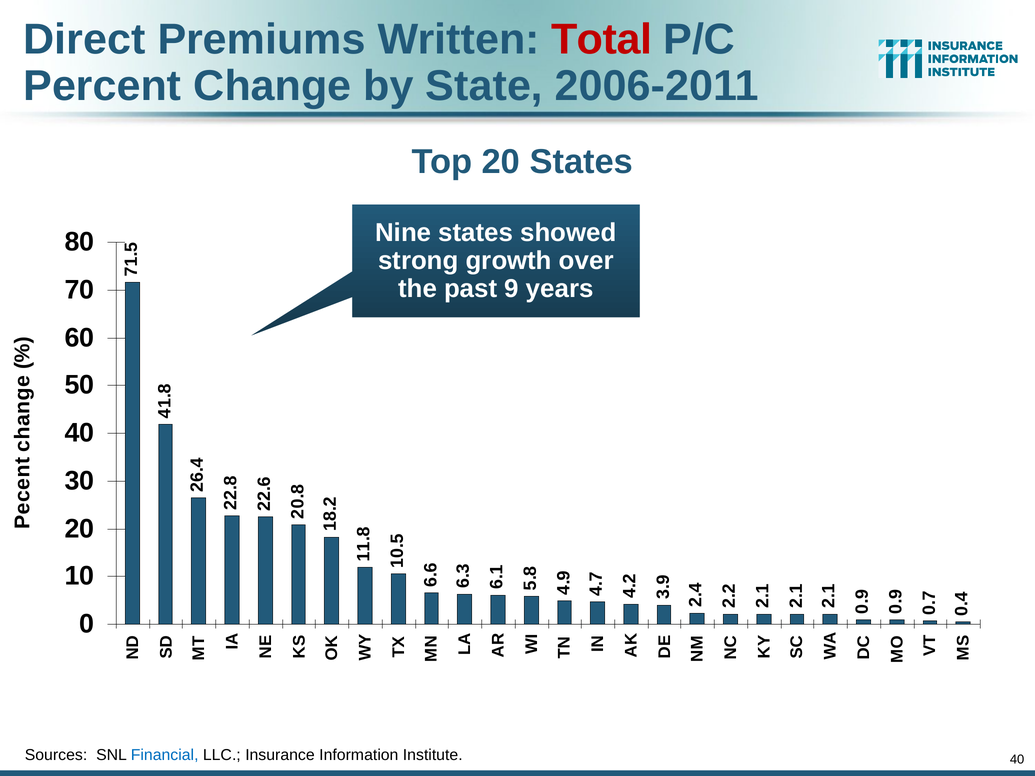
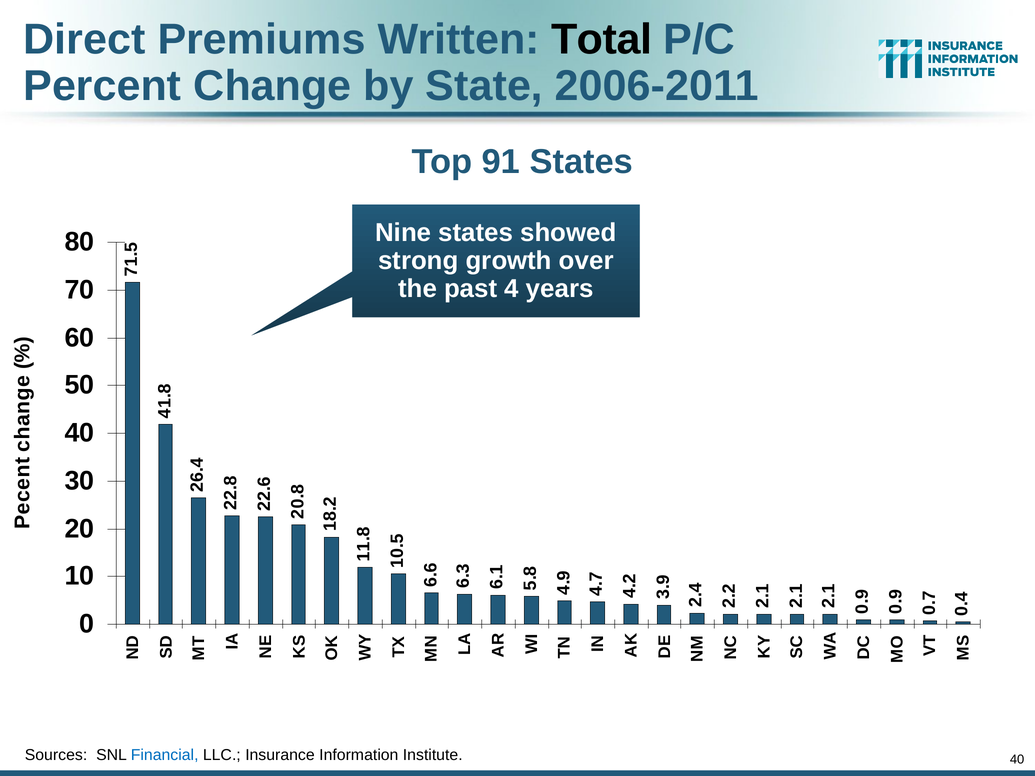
Total colour: red -> black (602, 39)
Top 20: 20 -> 91 (501, 162)
past 9: 9 -> 4 (512, 289)
